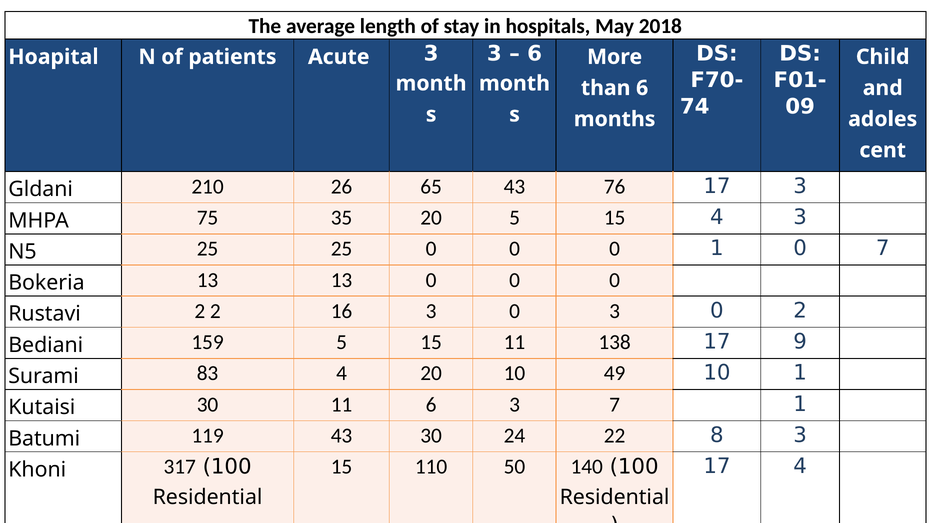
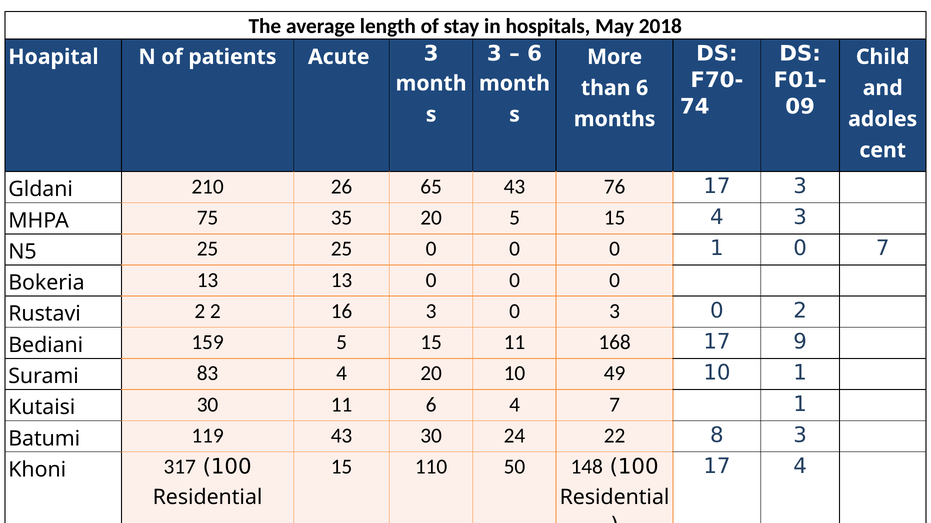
138: 138 -> 168 (615, 343)
6 3: 3 -> 4 (515, 405)
140: 140 -> 148 (587, 467)
